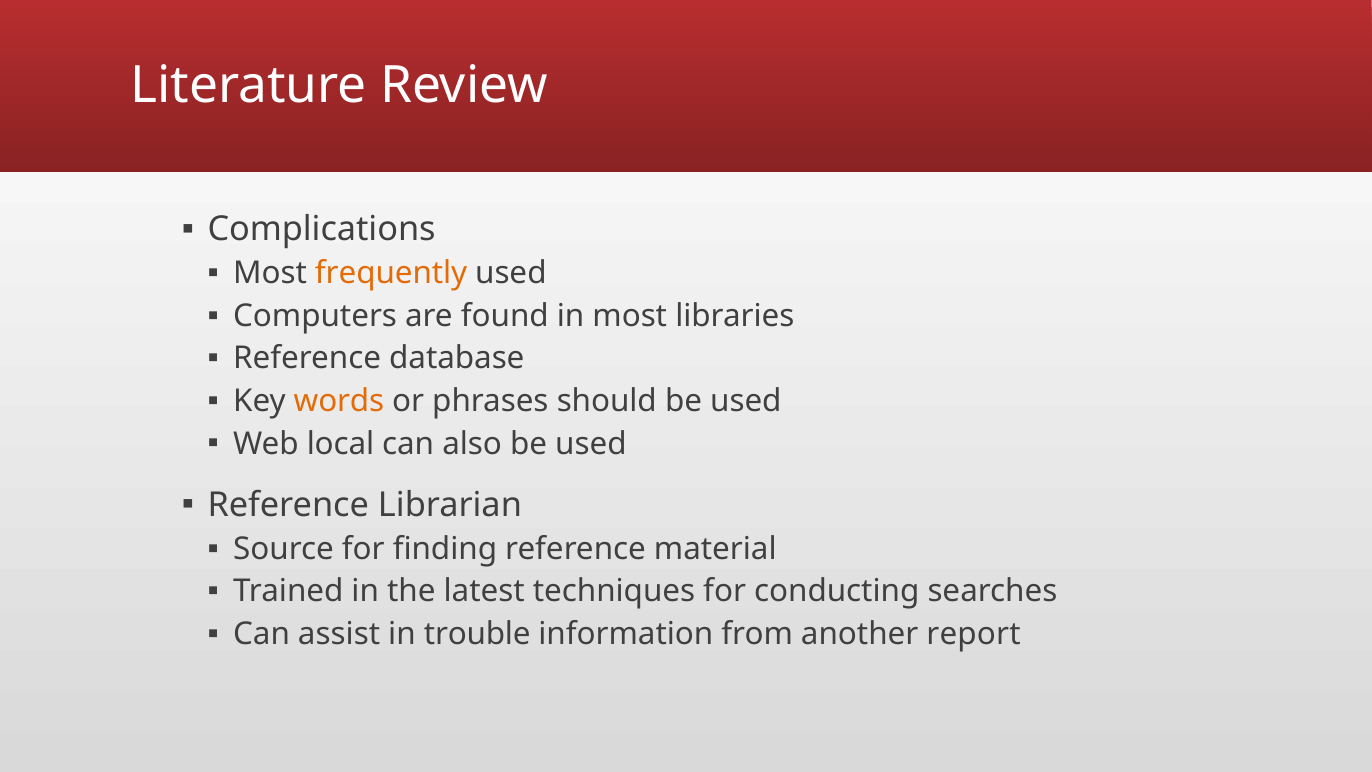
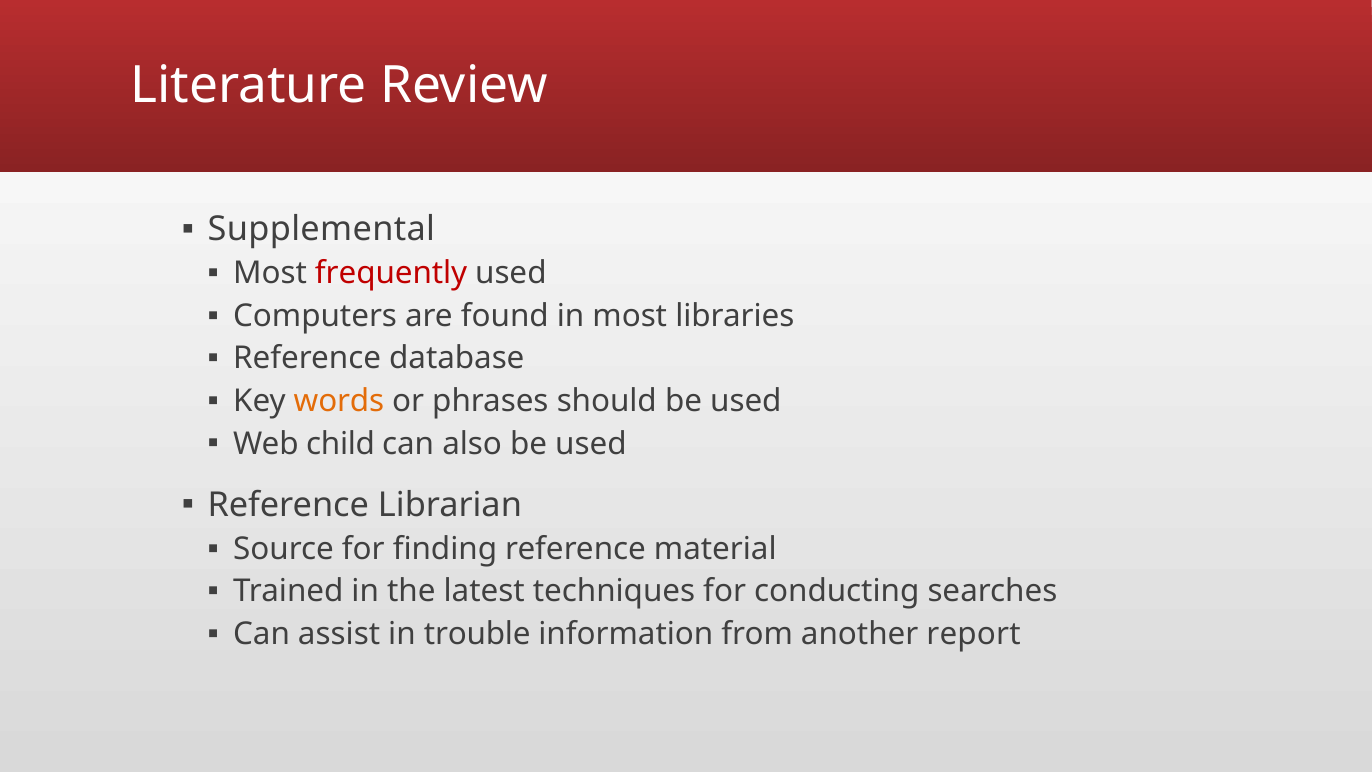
Complications: Complications -> Supplemental (321, 229)
frequently colour: orange -> red (391, 273)
local: local -> child (341, 443)
